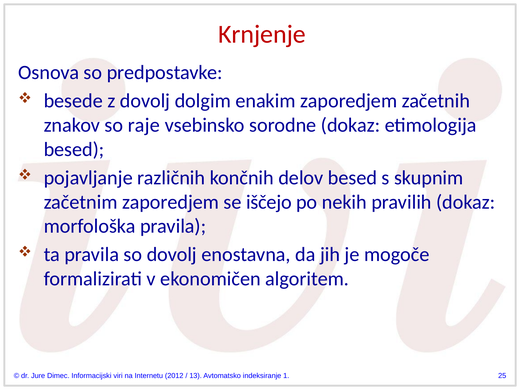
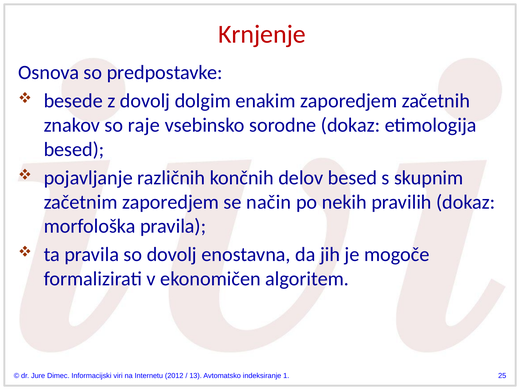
iščejo: iščejo -> način (269, 202)
